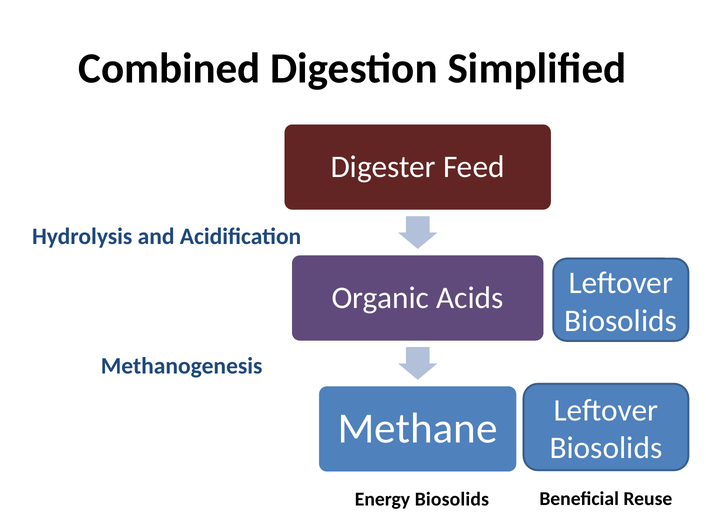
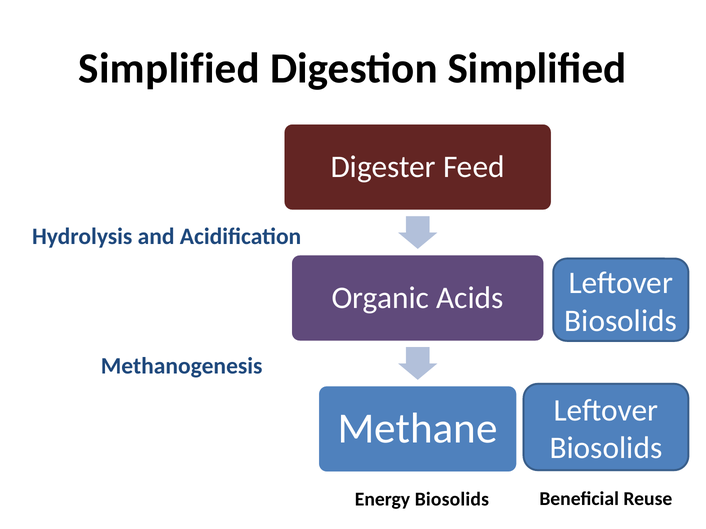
Combined: Combined -> Simplified (169, 68)
